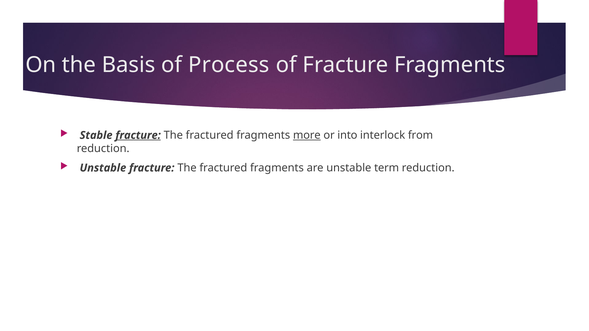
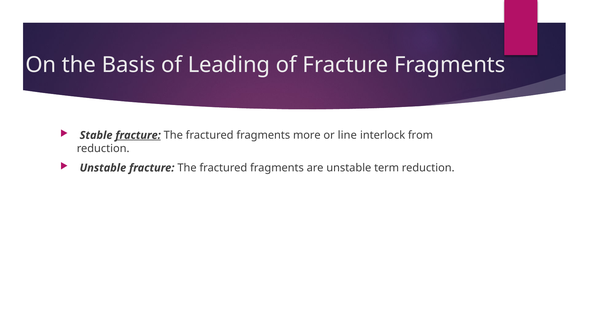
Process: Process -> Leading (229, 65)
more underline: present -> none (307, 135)
into: into -> line (347, 135)
